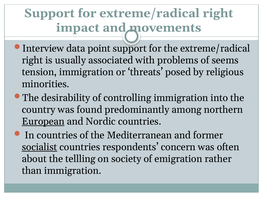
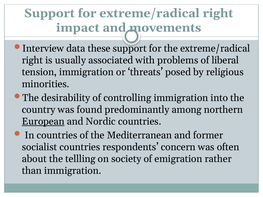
point: point -> these (99, 49)
seems: seems -> liberal (225, 60)
socialist underline: present -> none (39, 147)
